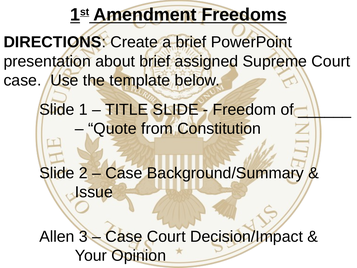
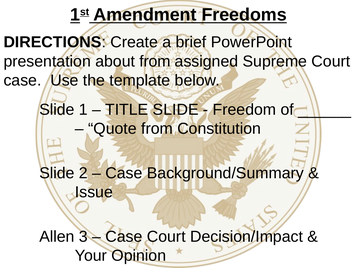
about brief: brief -> from (155, 61)
